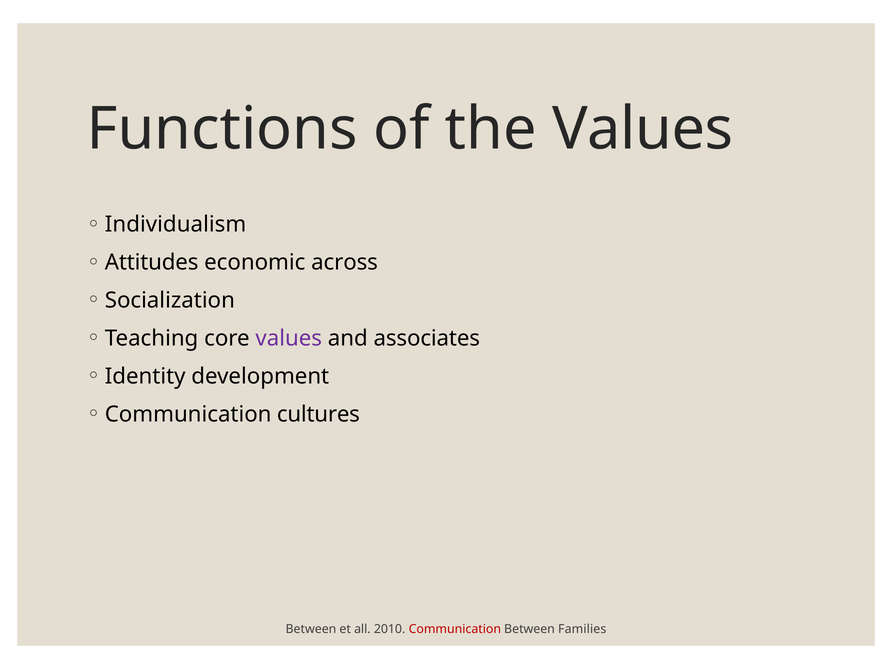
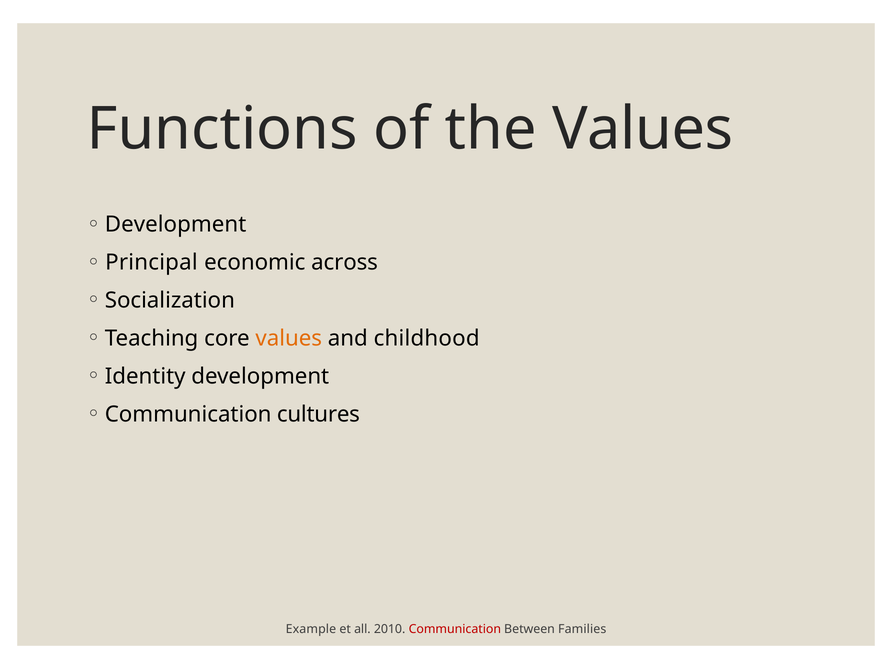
Individualism: Individualism -> Development (176, 225)
Attitudes: Attitudes -> Principal (151, 262)
values colour: purple -> orange (289, 338)
associates: associates -> childhood (427, 338)
Between: Between -> Example (311, 629)
